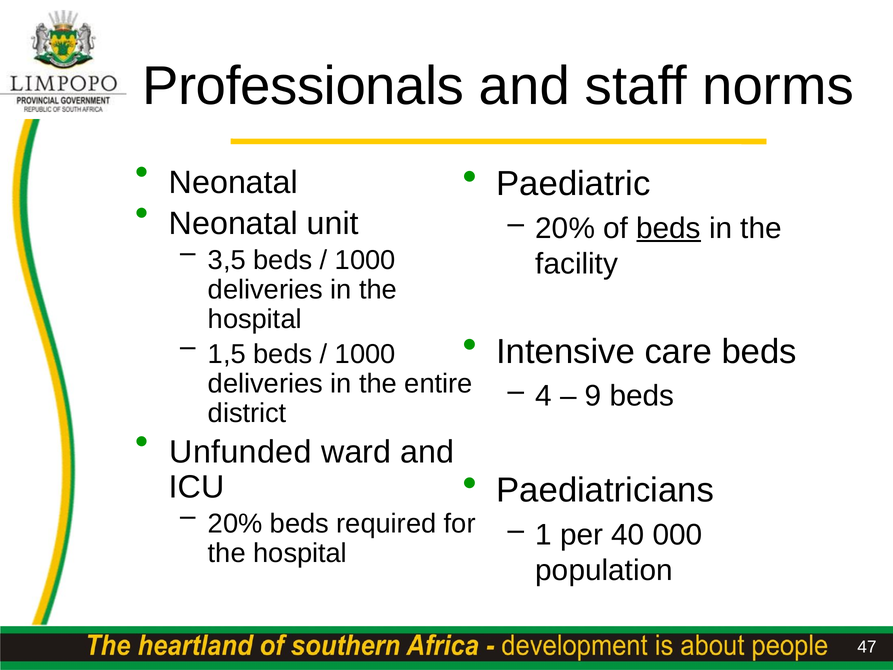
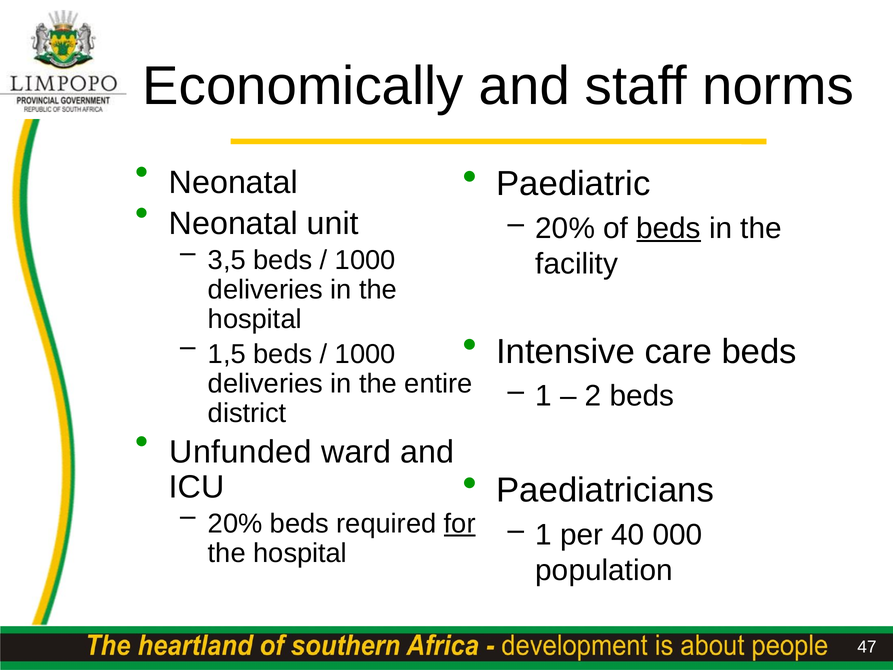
Professionals: Professionals -> Economically (303, 86)
4: 4 -> 1 (544, 396)
9: 9 -> 2 (593, 396)
for underline: none -> present (460, 524)
